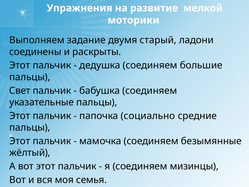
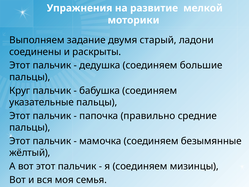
Свет: Свет -> Круг (20, 90)
социально: социально -> правильно (148, 116)
